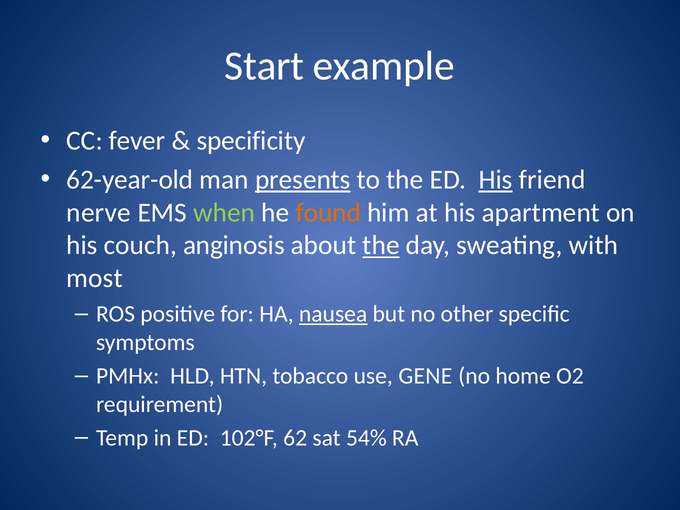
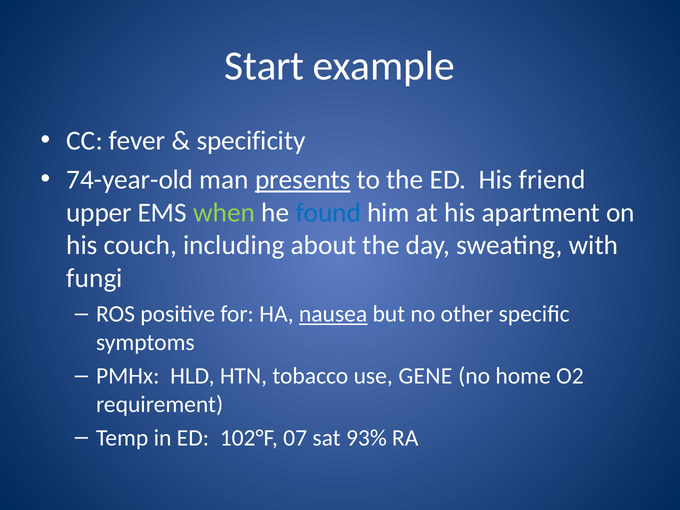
62-year-old: 62-year-old -> 74-year-old (130, 180)
His underline: present -> none (496, 180)
nerve: nerve -> upper (99, 213)
found colour: orange -> blue (328, 213)
anginosis: anginosis -> including (234, 245)
the underline: present -> none (381, 245)
most: most -> fungi (95, 278)
62: 62 -> 07 (295, 438)
54%: 54% -> 93% (366, 438)
